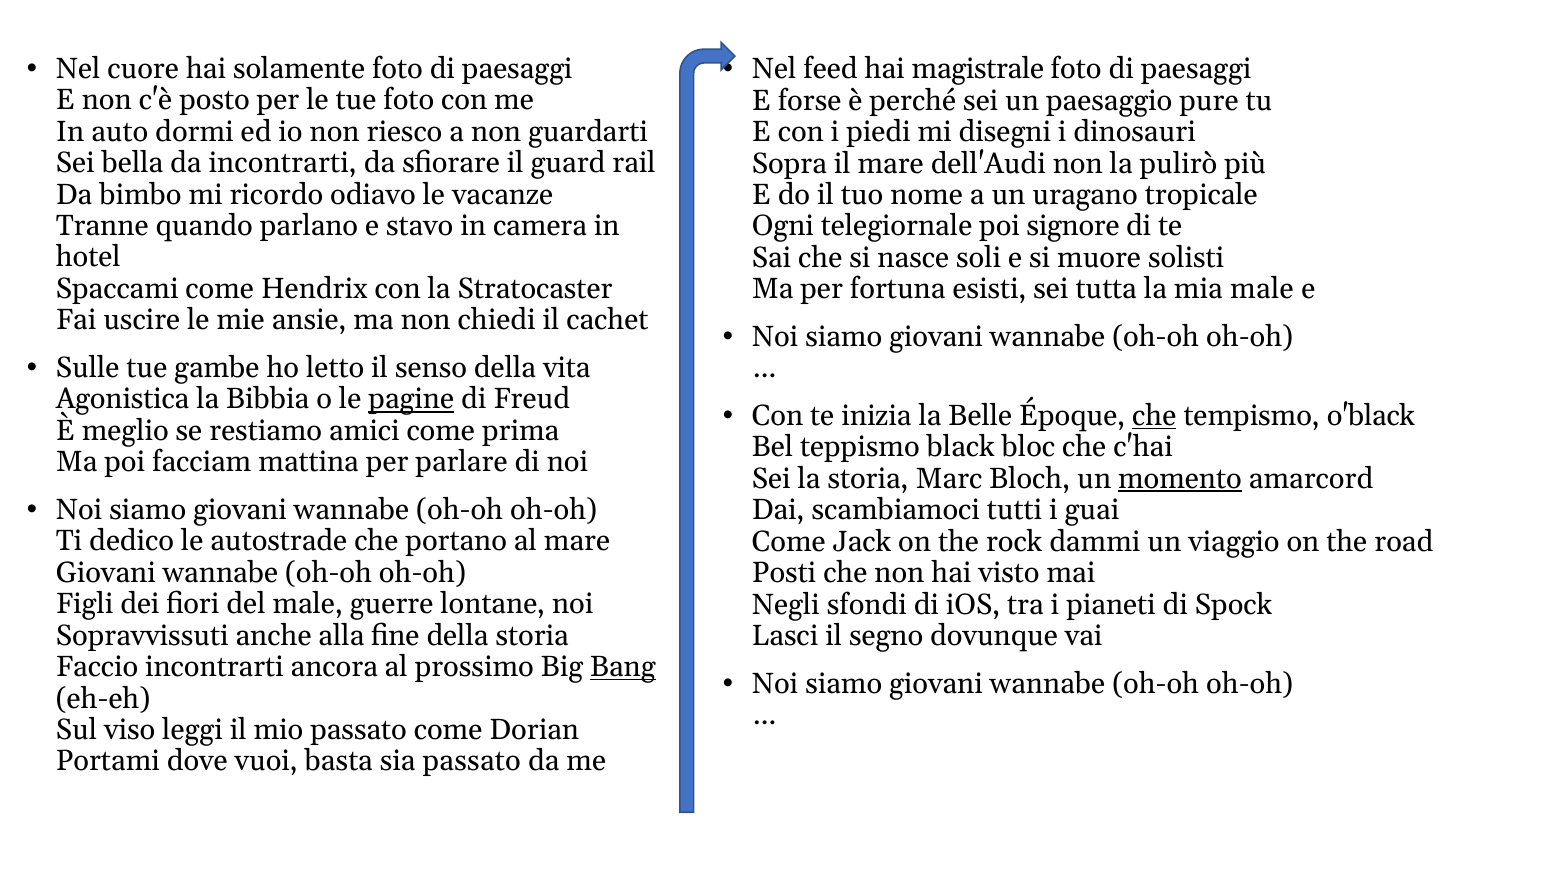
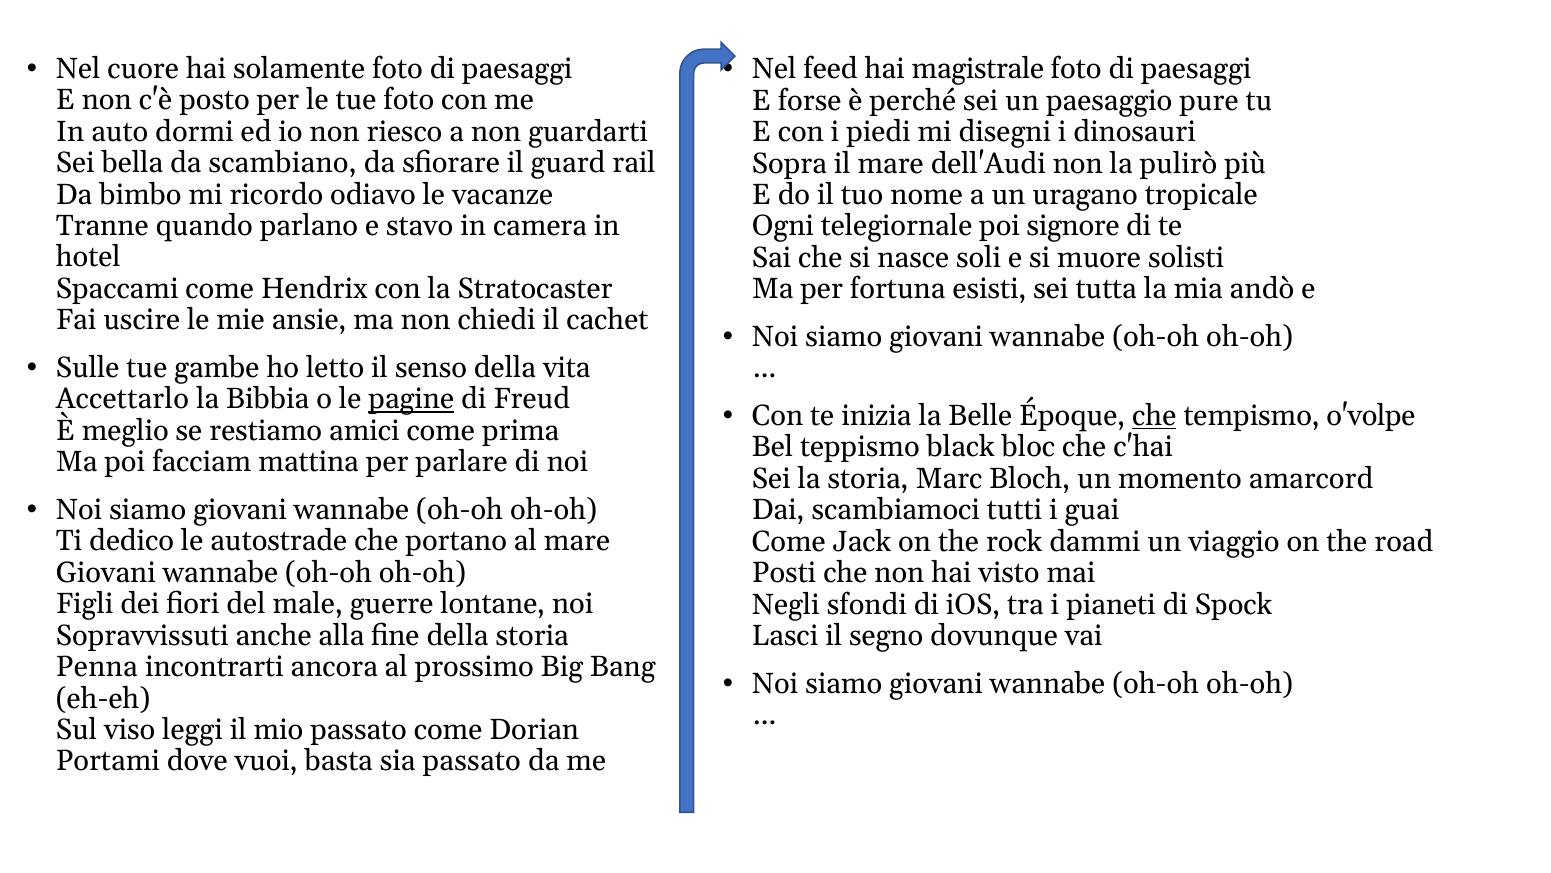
da incontrarti: incontrarti -> scambiano (283, 163)
mia male: male -> andò (1262, 289)
Agonistica: Agonistica -> Accettarlo (122, 399)
o'black: o'black -> o'volpe (1371, 416)
momento underline: present -> none (1180, 478)
Faccio: Faccio -> Penna (97, 667)
Bang underline: present -> none (623, 667)
